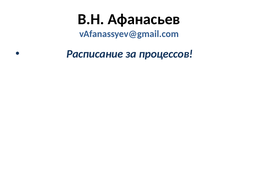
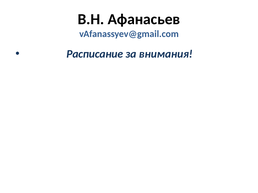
процессов: процессов -> внимания (166, 54)
